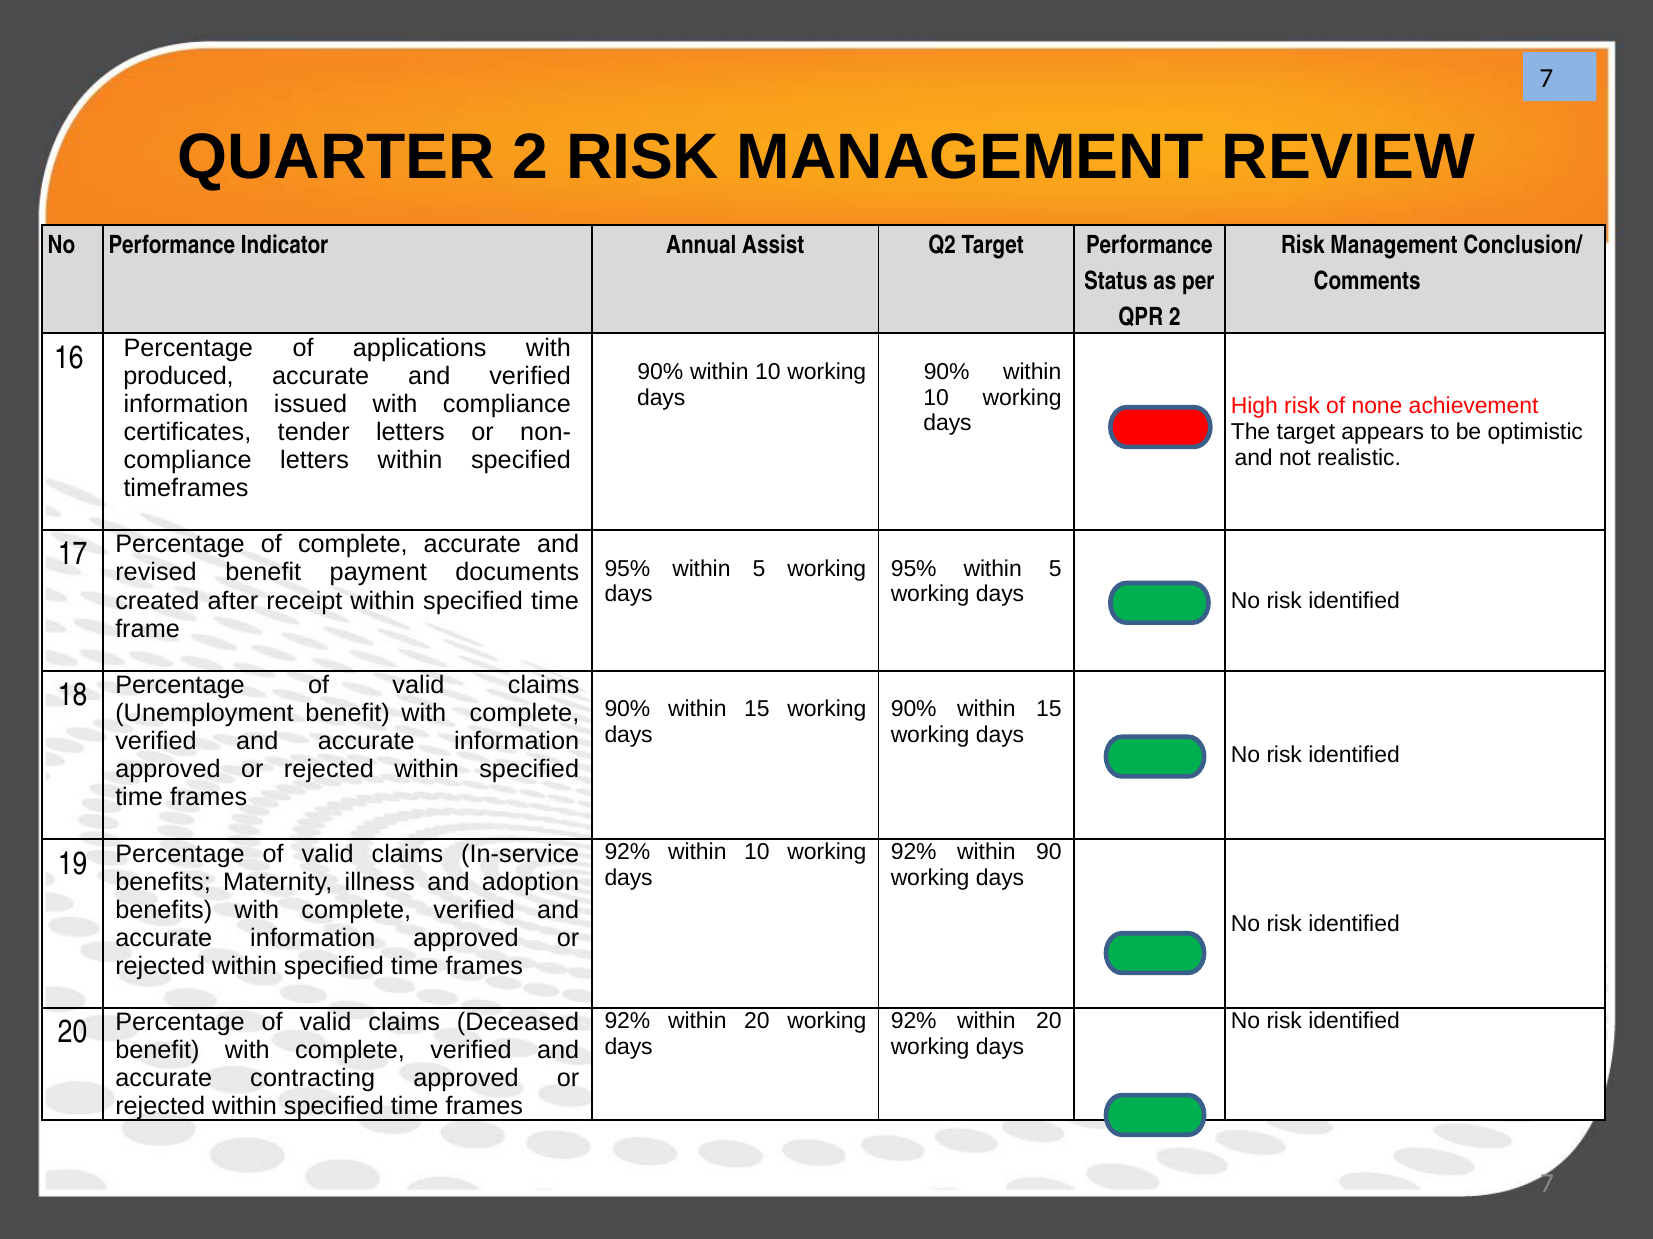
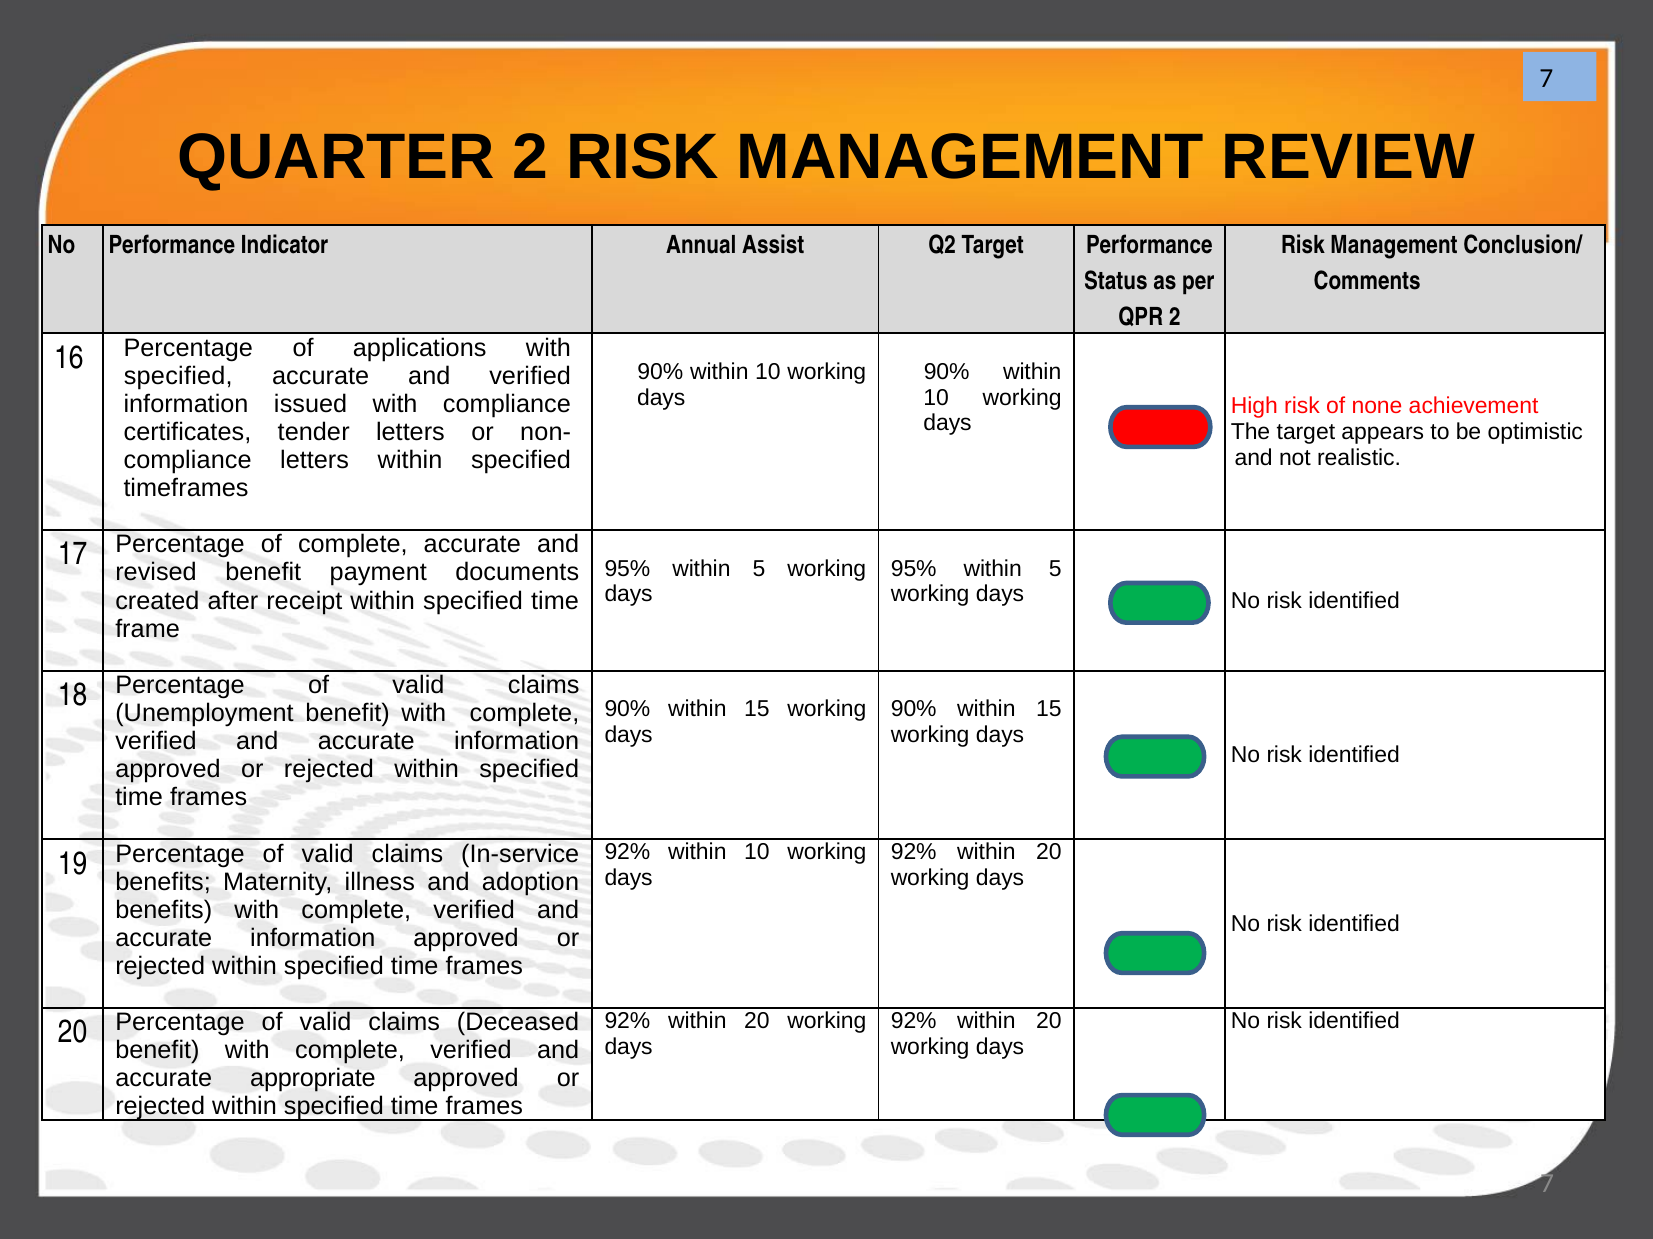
produced: produced -> specified (178, 376)
90: 90 -> 20 (1049, 853)
contracting: contracting -> appropriate (313, 1079)
